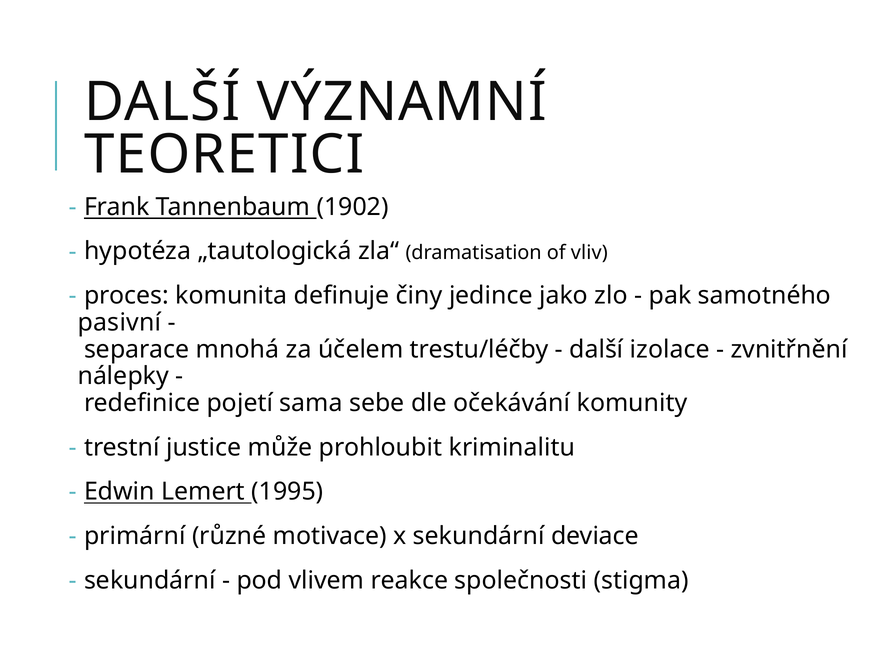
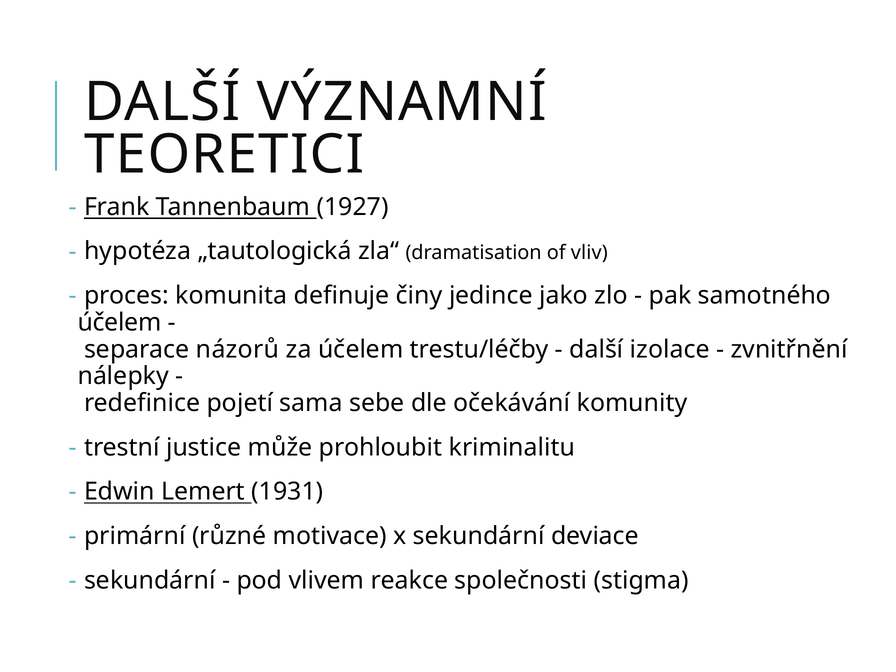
1902: 1902 -> 1927 (353, 207)
pasivní: pasivní -> účelem (120, 322)
mnohá: mnohá -> názorů (237, 349)
1995: 1995 -> 1931 (287, 492)
